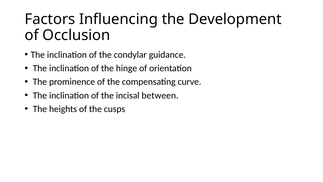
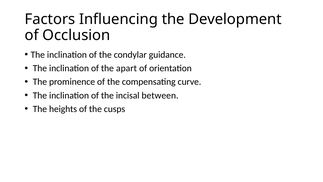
hinge: hinge -> apart (126, 68)
